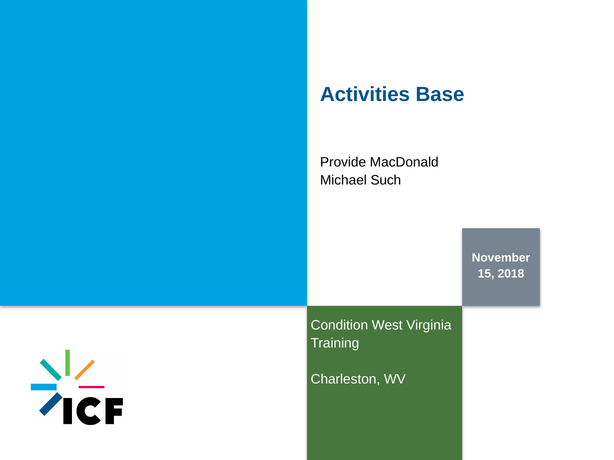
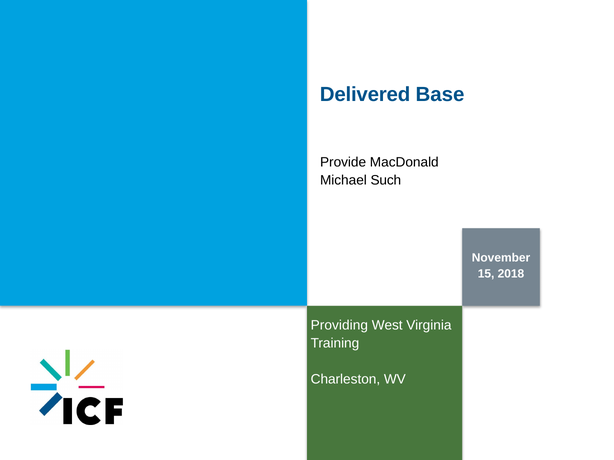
Activities: Activities -> Delivered (365, 95)
Condition: Condition -> Providing (339, 326)
